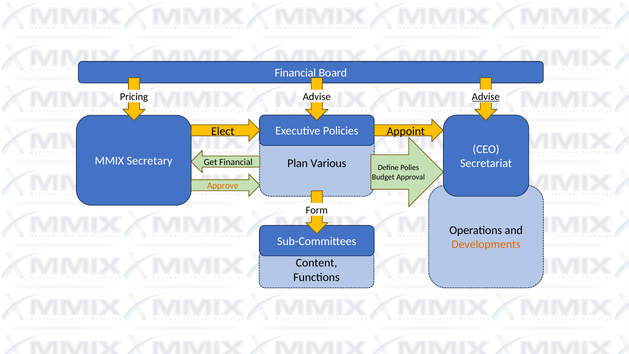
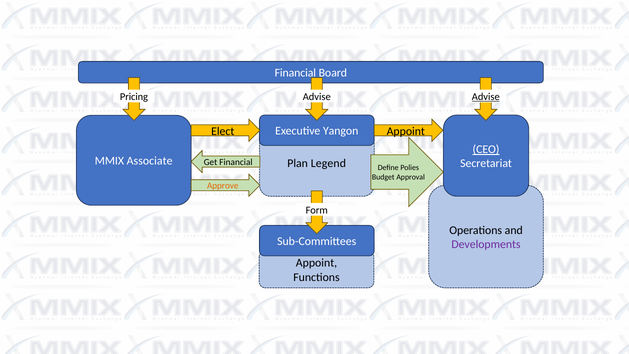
Policies: Policies -> Yangon (341, 131)
CEO underline: none -> present (486, 149)
Secretary: Secretary -> Associate (150, 161)
Various: Various -> Legend (328, 163)
Developments colour: orange -> purple (486, 244)
Content: Content -> Appoint (317, 263)
